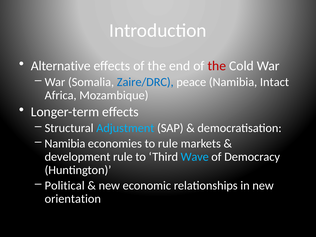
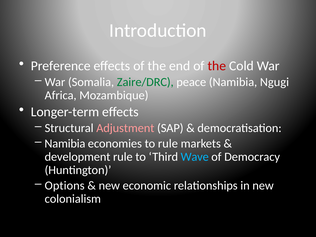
Alternative: Alternative -> Preference (61, 66)
Zaire/DRC colour: blue -> green (145, 82)
Intact: Intact -> Ngugi (274, 82)
Adjustment colour: light blue -> pink (125, 128)
Political: Political -> Options (65, 186)
orientation: orientation -> colonialism (73, 199)
